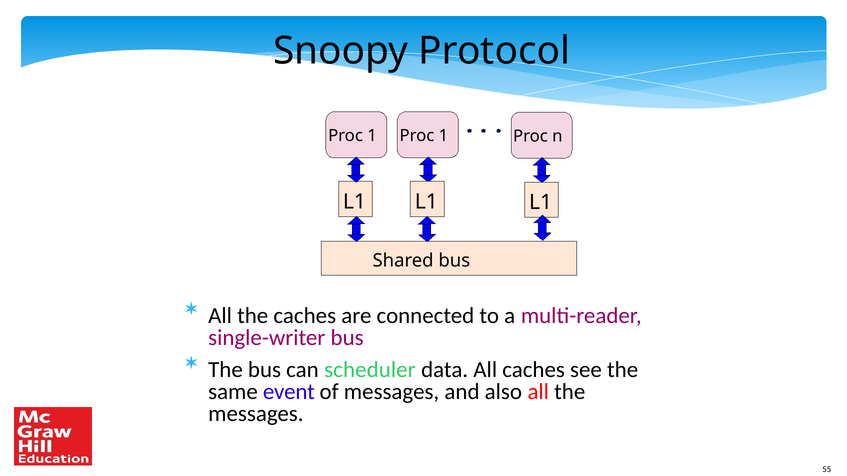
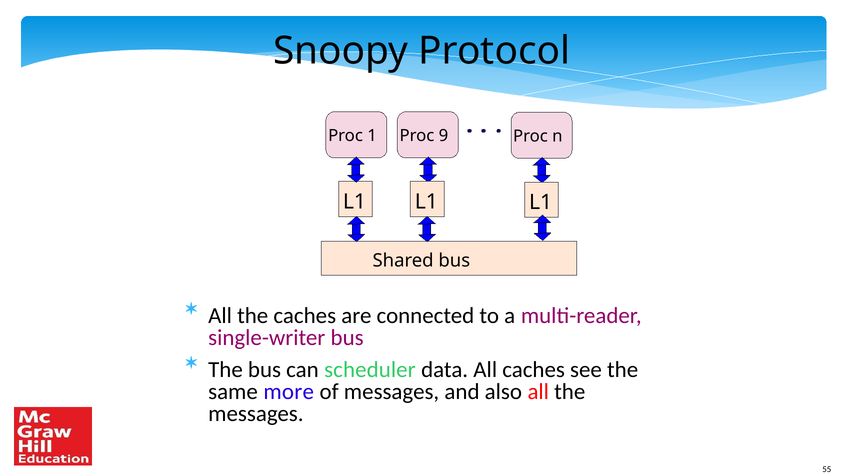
1 Proc 1: 1 -> 9 (443, 136)
event: event -> more (289, 392)
